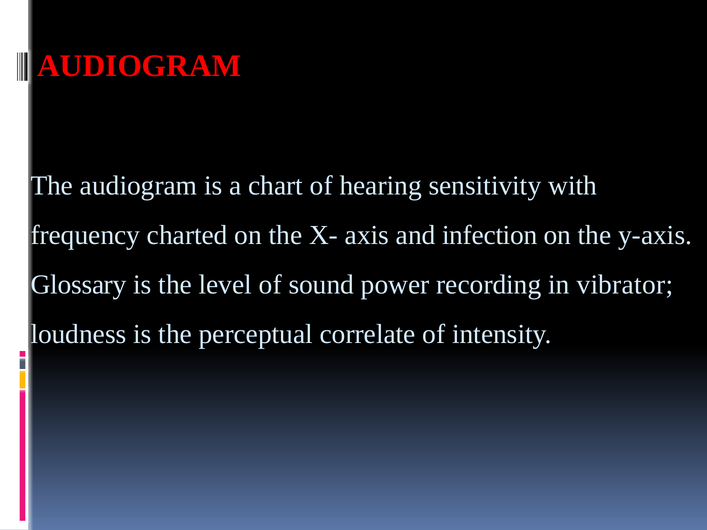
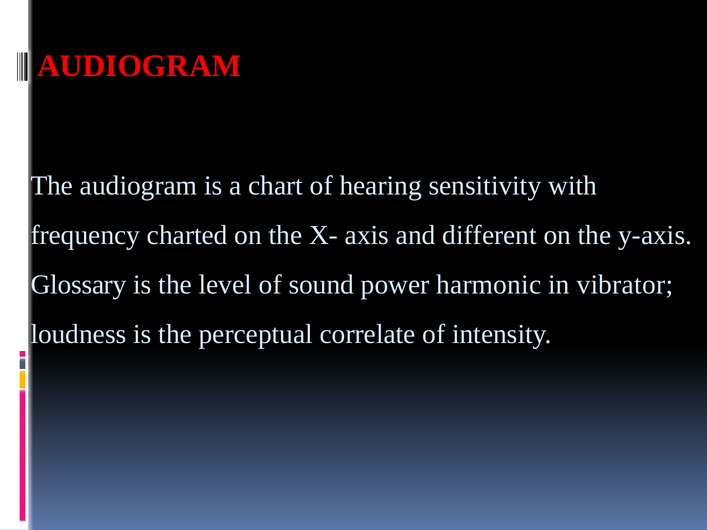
infection: infection -> different (490, 235)
recording: recording -> harmonic (489, 285)
